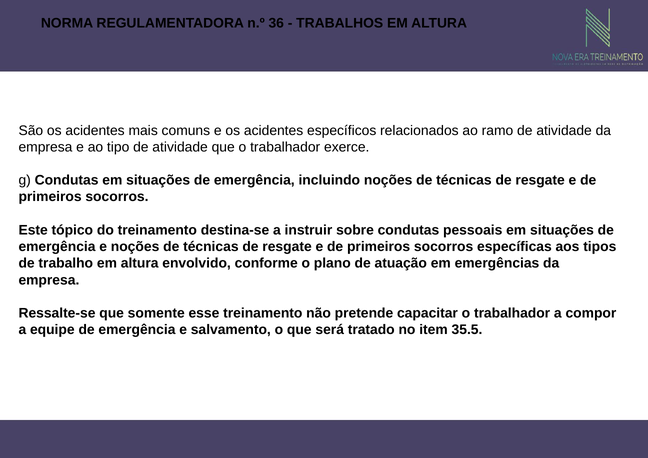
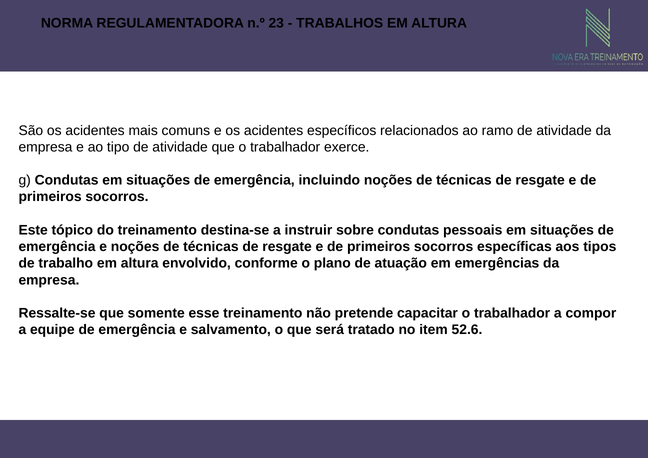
36: 36 -> 23 (276, 23)
35.5: 35.5 -> 52.6 (467, 330)
